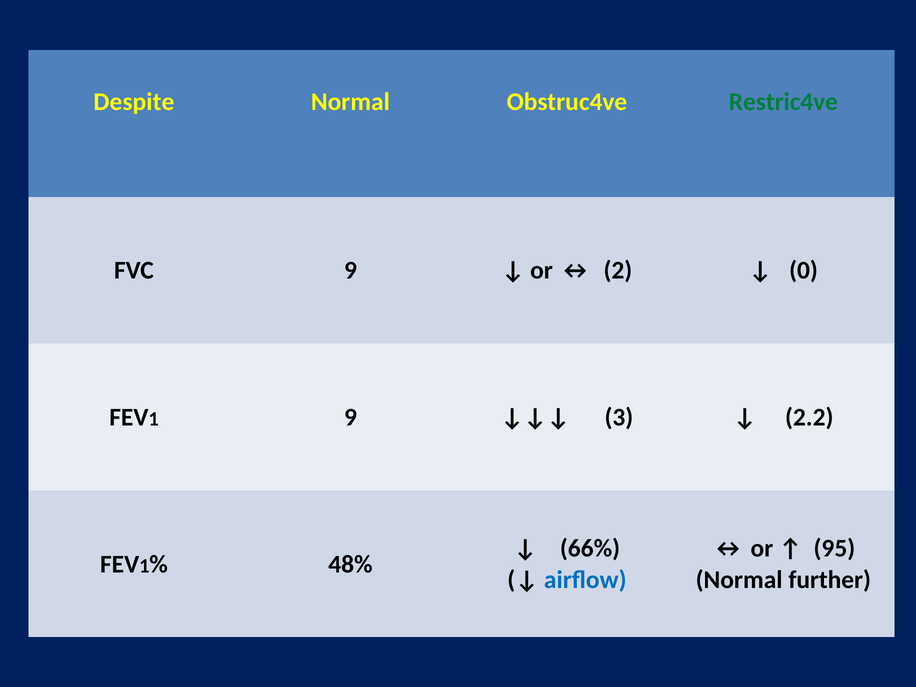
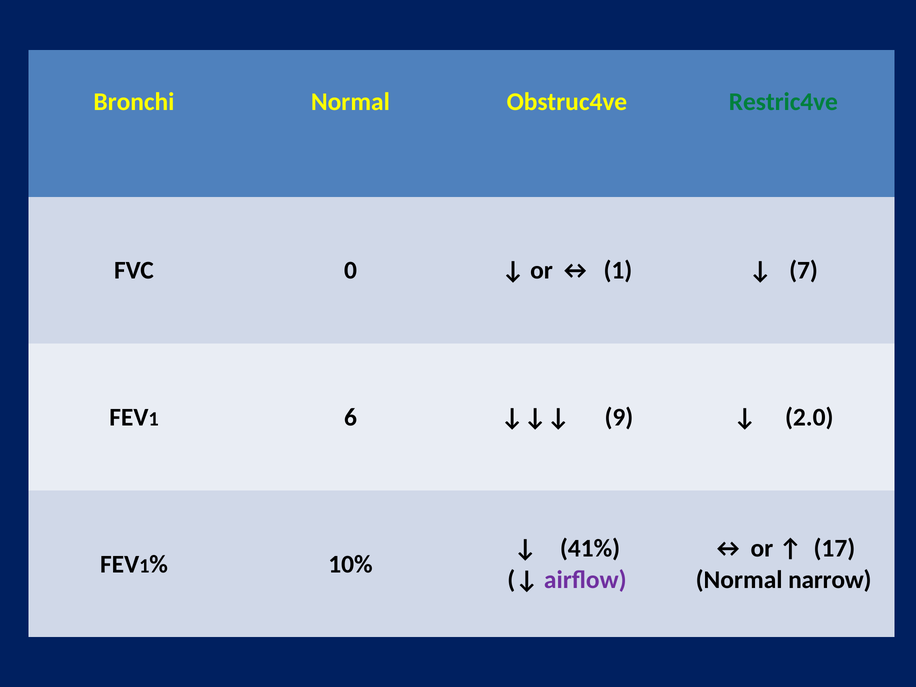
Despite: Despite -> Bronchi (134, 102)
FVC 9: 9 -> 0 (350, 271)
2: 2 -> 1 (618, 271)
0: 0 -> 7 (804, 271)
9: 9 -> 6 (350, 417)
3: 3 -> 9 (619, 417)
2.2: 2.2 -> 2.0 (809, 417)
66%: 66% -> 41% (590, 549)
95: 95 -> 17 (834, 549)
48%: 48% -> 10% (350, 564)
airﬂow colour: blue -> purple (585, 580)
further: further -> narrow (830, 580)
